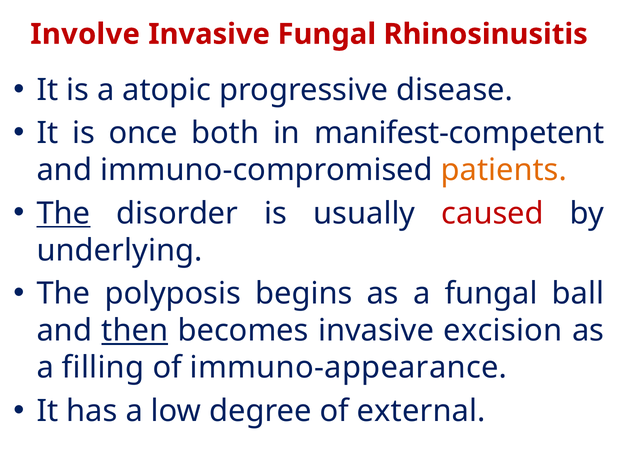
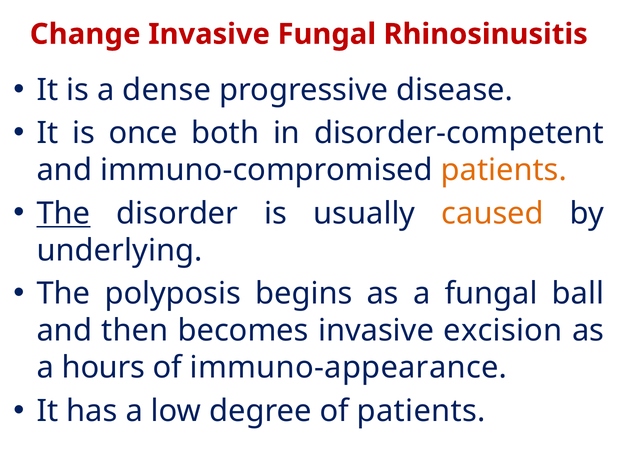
Involve: Involve -> Change (85, 34)
atopic: atopic -> dense (167, 90)
manifest-competent: manifest-competent -> disorder-competent (459, 133)
caused colour: red -> orange (493, 214)
then underline: present -> none (135, 331)
filling: filling -> hours (103, 368)
of external: external -> patients (421, 411)
